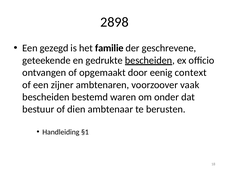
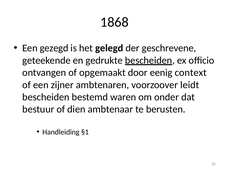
2898: 2898 -> 1868 (114, 22)
familie: familie -> gelegd (109, 48)
vaak: vaak -> leidt (190, 85)
